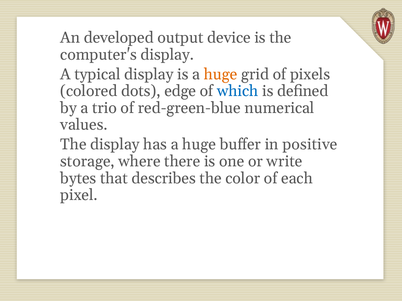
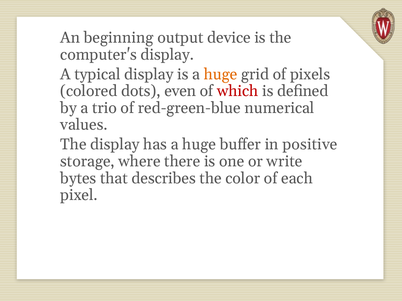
developed: developed -> beginning (119, 38)
edge: edge -> even (180, 91)
which colour: blue -> red (238, 91)
